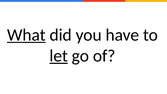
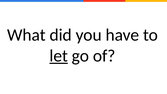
What underline: present -> none (26, 35)
